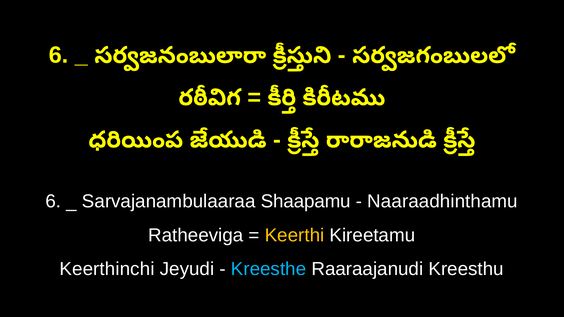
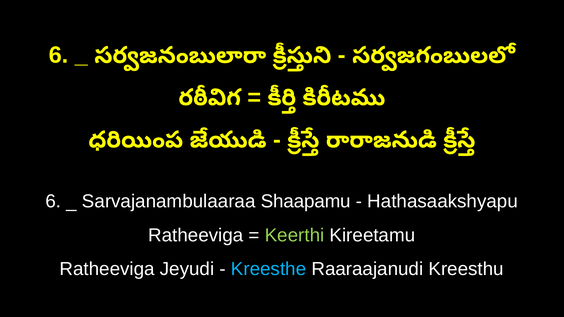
Naaraadhinthamu: Naaraadhinthamu -> Hathasaakshyapu (443, 202)
Keerthi colour: yellow -> light green (295, 235)
Keerthinchi: Keerthinchi -> Ratheeviga (107, 269)
